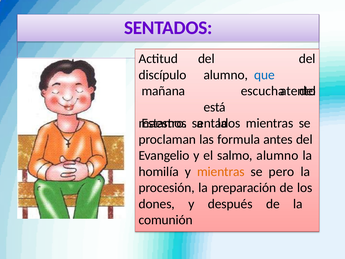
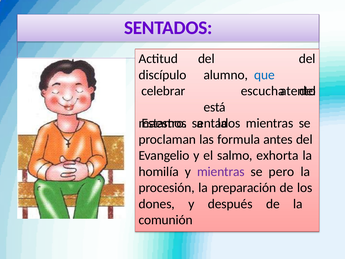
mañana: mañana -> celebrar (163, 91)
salmo alumno: alumno -> exhorta (278, 155)
mientras colour: orange -> purple (221, 171)
